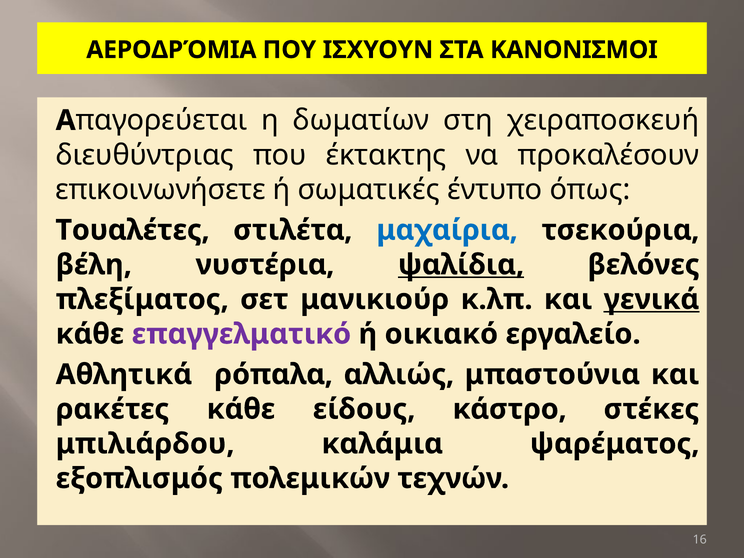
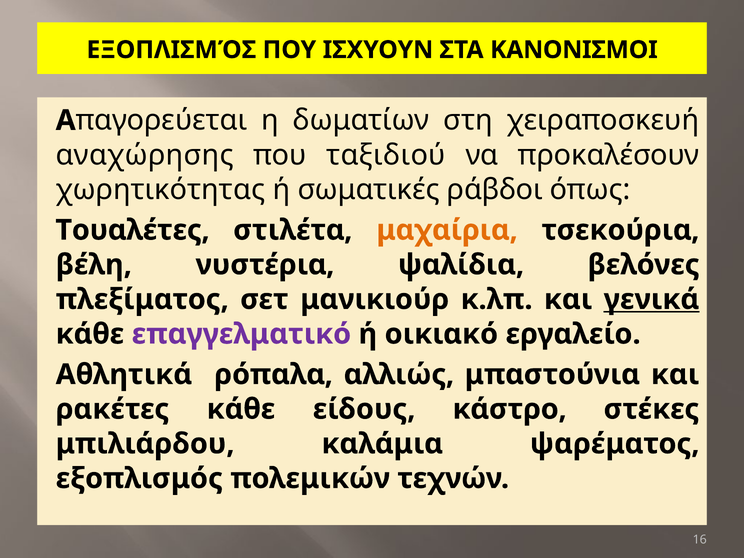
ΑΕΡΟΔΡΌΜΙΑ: ΑΕΡΟΔΡΌΜΙΑ -> ΕΞΟΠΛΙΣΜΌΣ (171, 50)
διευθύντριας: διευθύντριας -> αναχώρησης (145, 155)
έκτακτης: έκτακτης -> ταξιδιού (386, 155)
επικοινωνήσετε: επικοινωνήσετε -> χωρητικότητας (160, 190)
έντυπο: έντυπο -> ράβδοι (495, 190)
μαχαίρια colour: blue -> orange (447, 230)
ψαλίδια underline: present -> none (461, 265)
